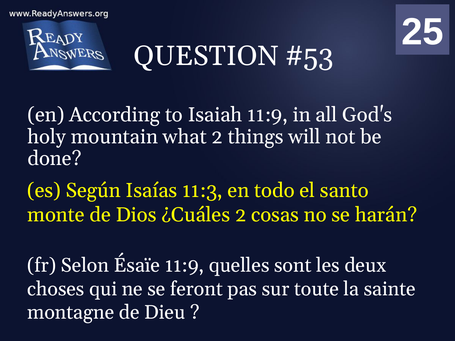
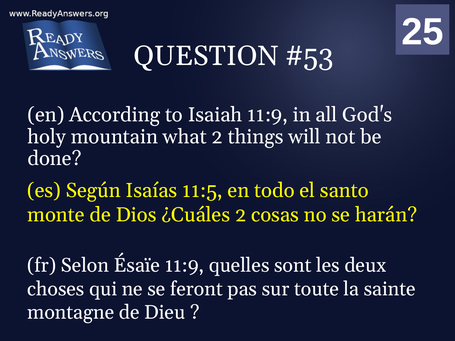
11:3: 11:3 -> 11:5 (202, 191)
